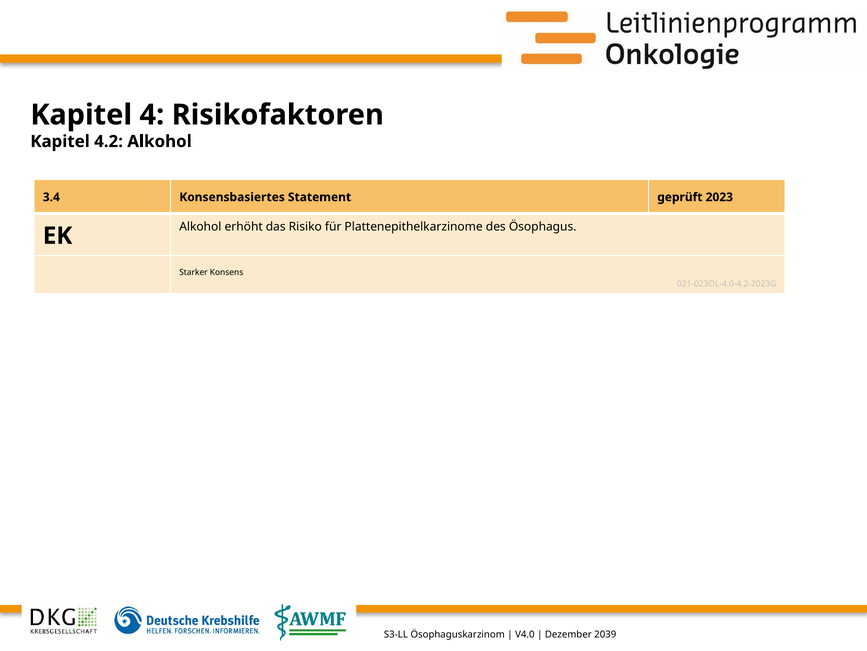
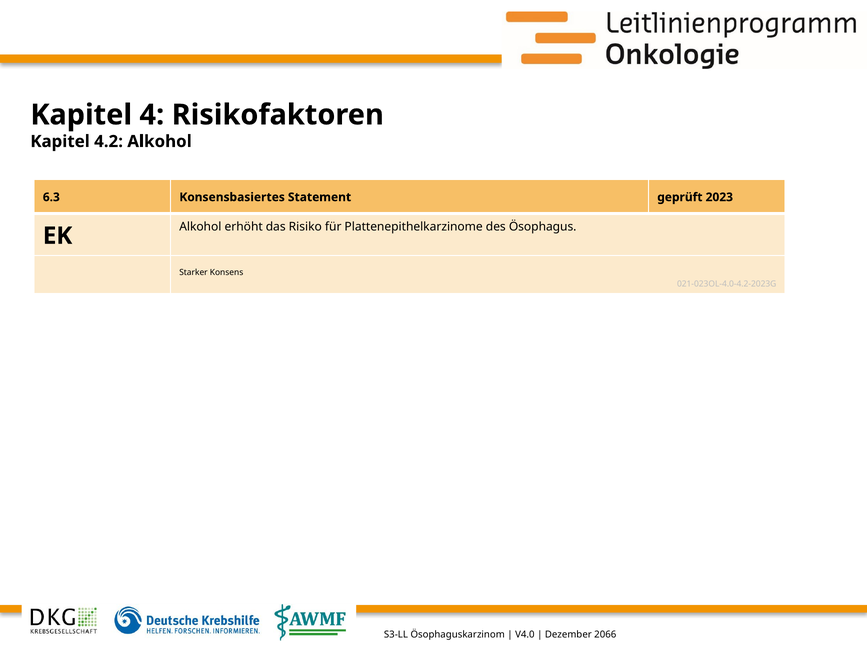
3.4: 3.4 -> 6.3 (51, 197)
2039: 2039 -> 2066 (605, 634)
